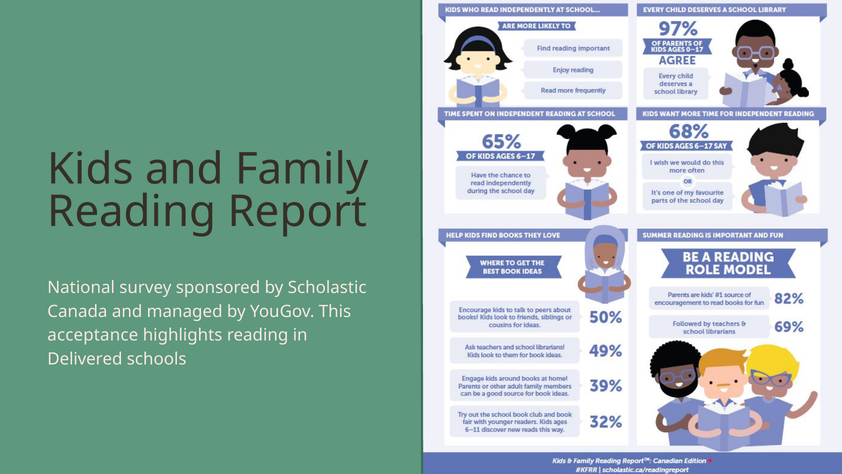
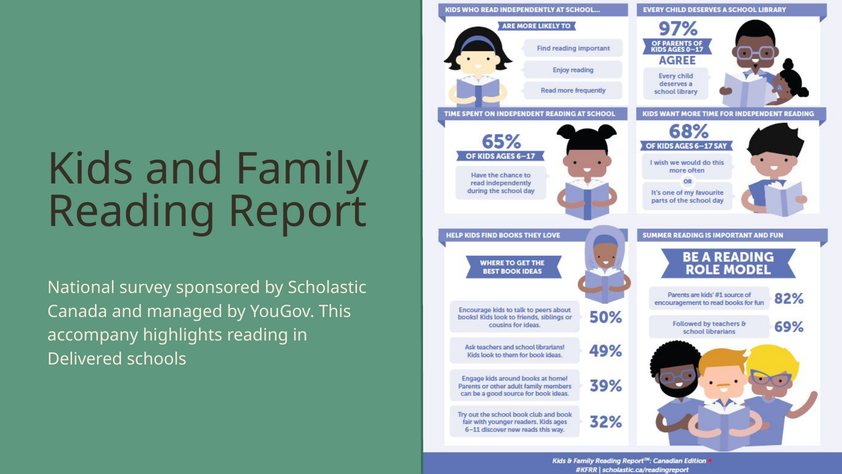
acceptance: acceptance -> accompany (93, 335)
